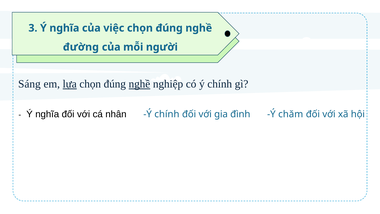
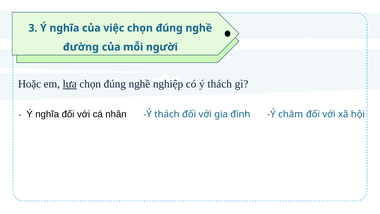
Sáng: Sáng -> Hoặc (30, 84)
nghề underline: present -> none (139, 84)
có ý chính: chính -> thách (220, 84)
nhân Ý chính: chính -> thách (167, 114)
